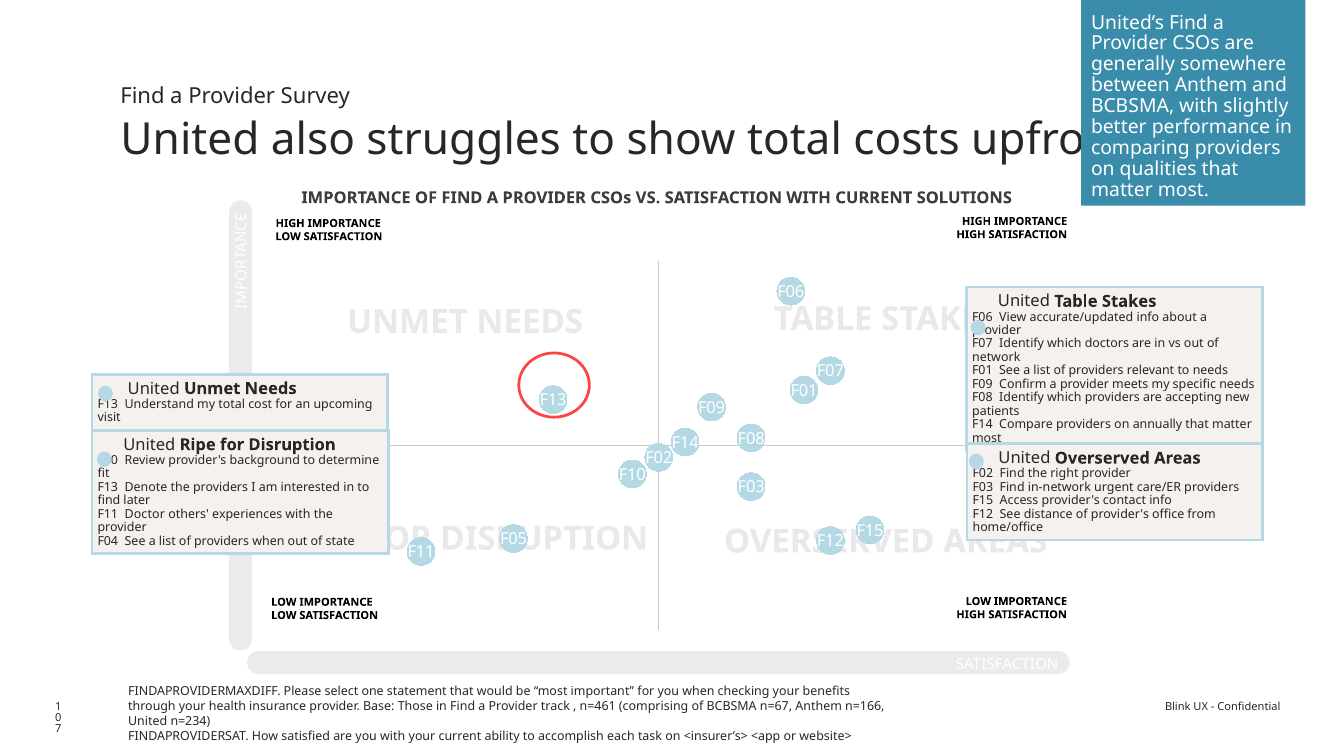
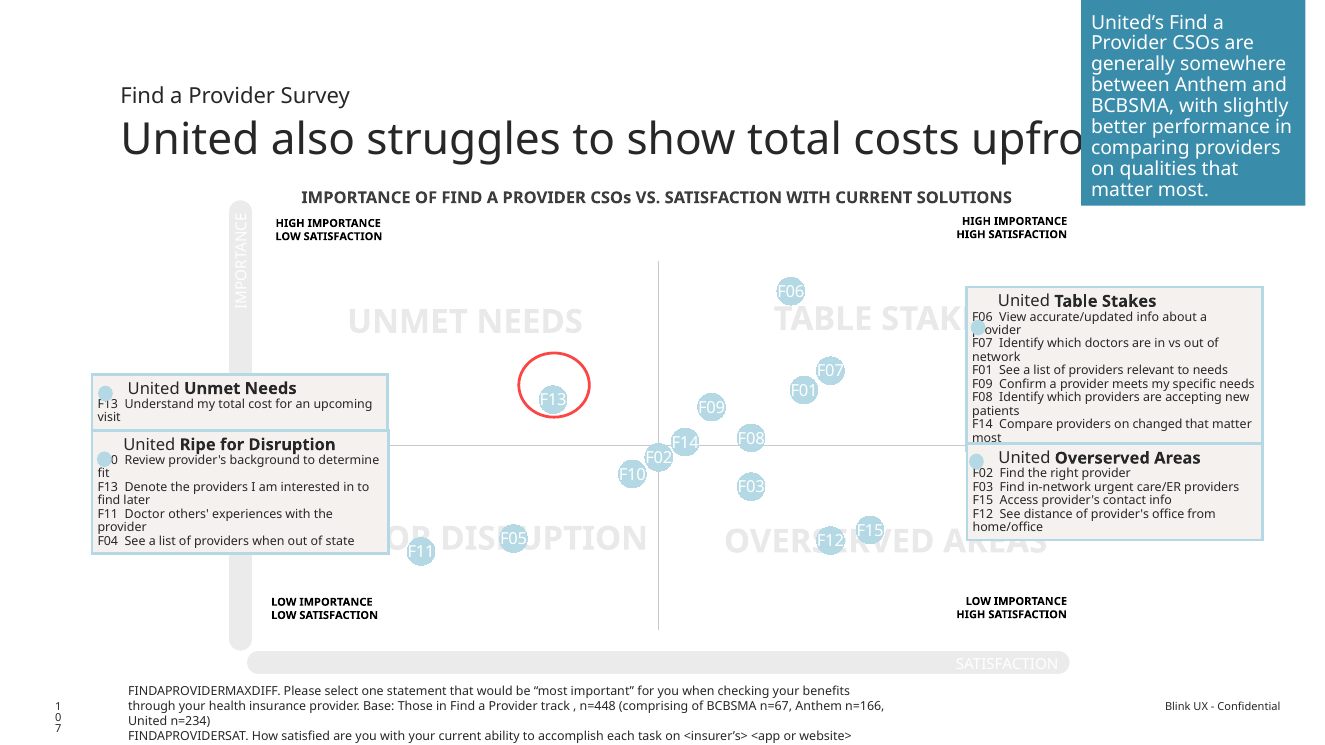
annually: annually -> changed (1158, 425)
n=461: n=461 -> n=448 (598, 707)
